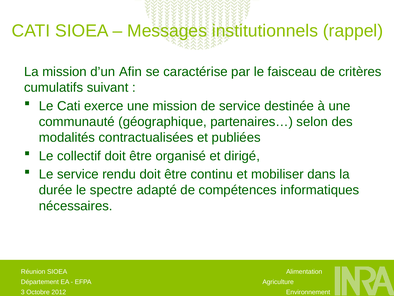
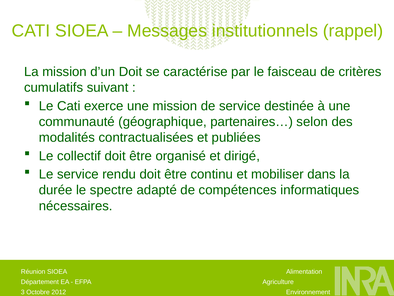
d’un Afin: Afin -> Doit (131, 72)
